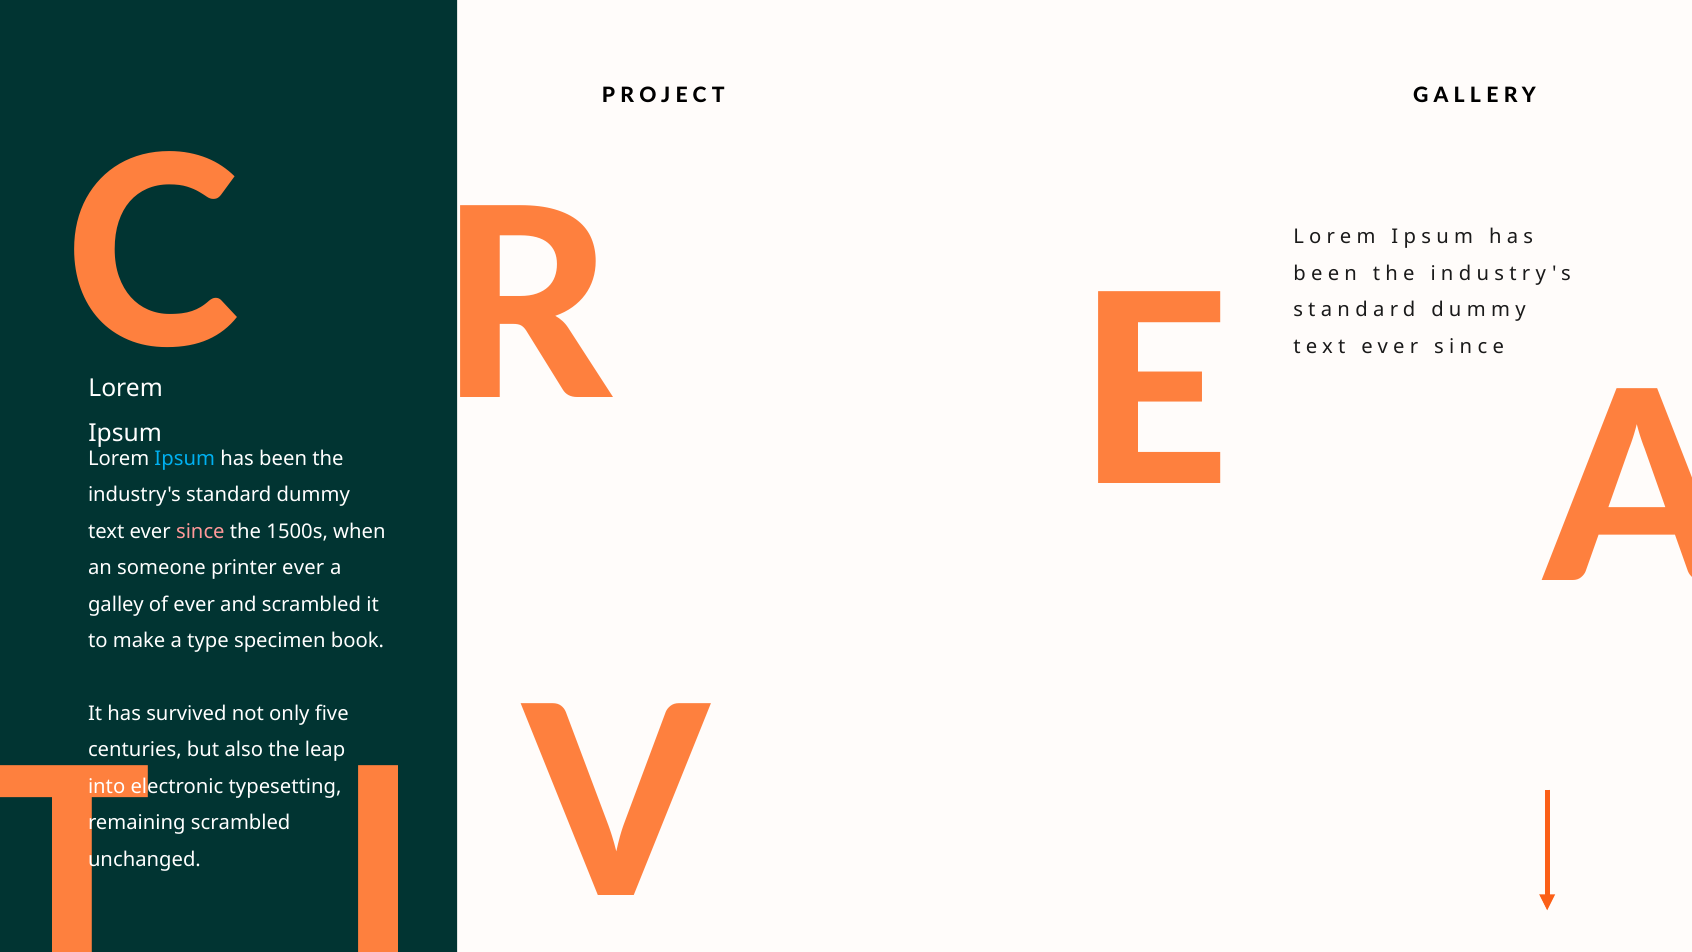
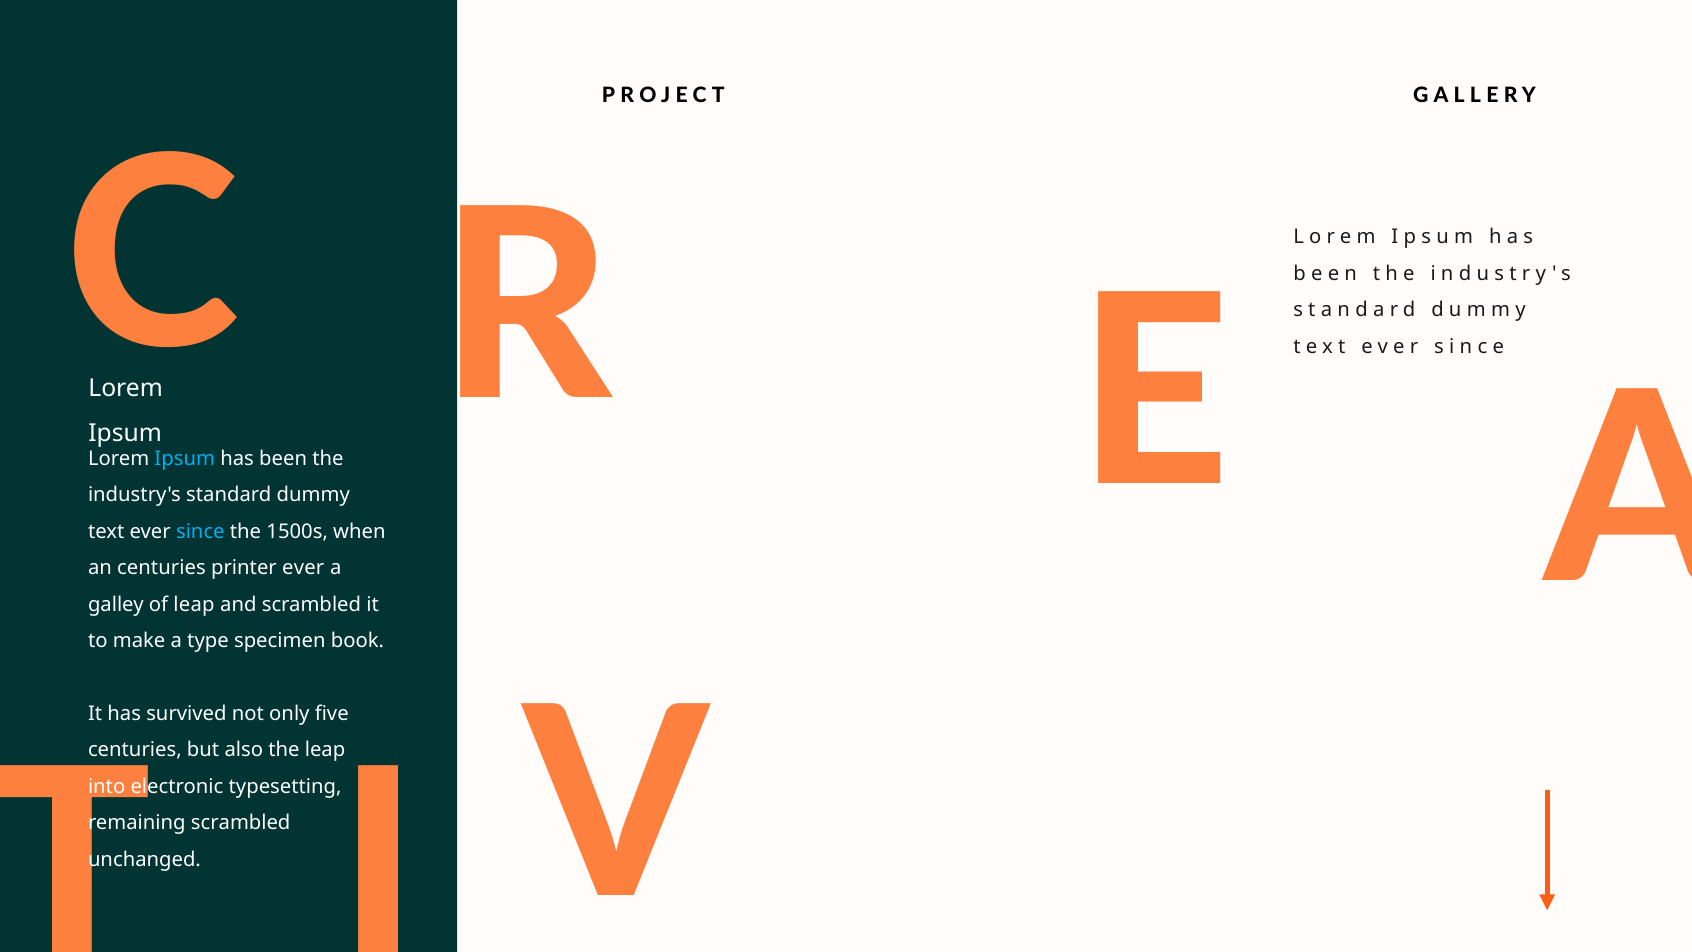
since colour: pink -> light blue (200, 531)
an someone: someone -> centuries (161, 568)
of ever: ever -> leap (194, 604)
